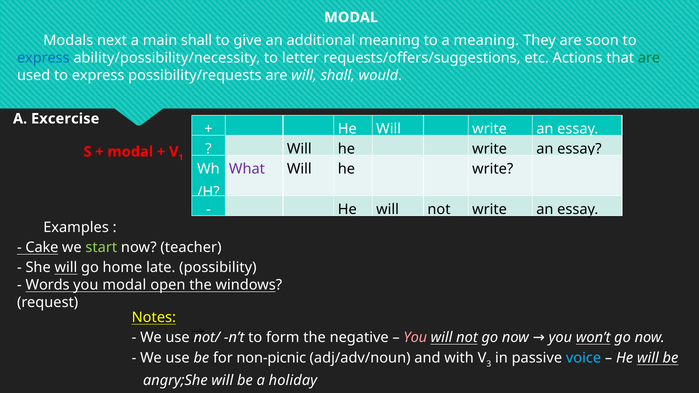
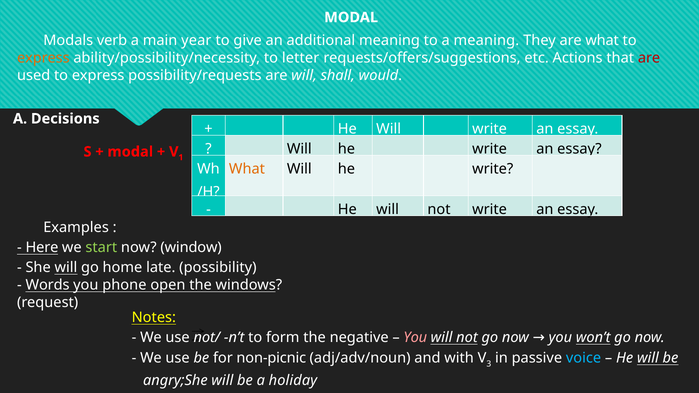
next: next -> verb (112, 40)
main shall: shall -> year (196, 40)
are soon: soon -> what (602, 40)
express colour: blue -> orange (43, 58)
are colour: green -> red (649, 58)
Excercise: Excercise -> Decisions (65, 119)
What colour: purple -> orange (247, 169)
Cake: Cake -> Here (42, 248)
teacher: teacher -> window (191, 248)
you modal: modal -> phone (124, 285)
